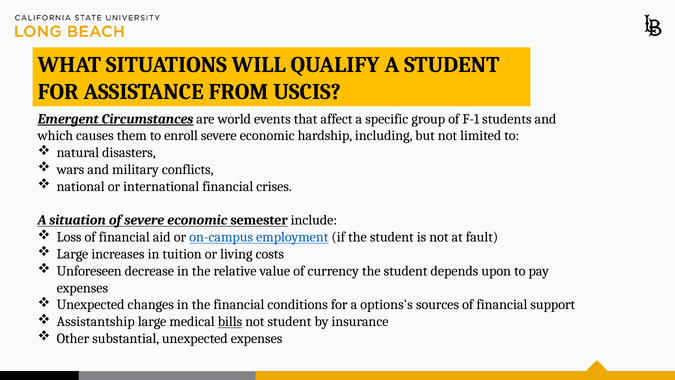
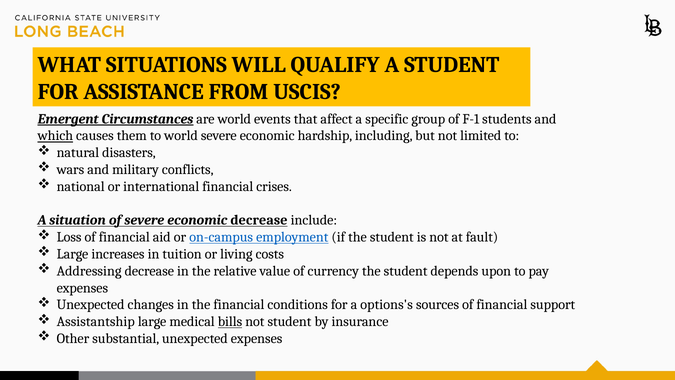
which underline: none -> present (55, 136)
to enroll: enroll -> world (181, 136)
economic semester: semester -> decrease (259, 220)
Unforeseen: Unforeseen -> Addressing (89, 271)
